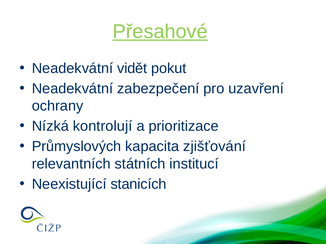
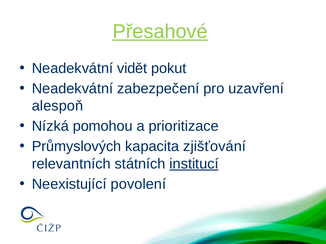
ochrany: ochrany -> alespoň (57, 106)
kontrolují: kontrolují -> pomohou (103, 126)
institucí underline: none -> present (194, 164)
stanicích: stanicích -> povolení (138, 184)
